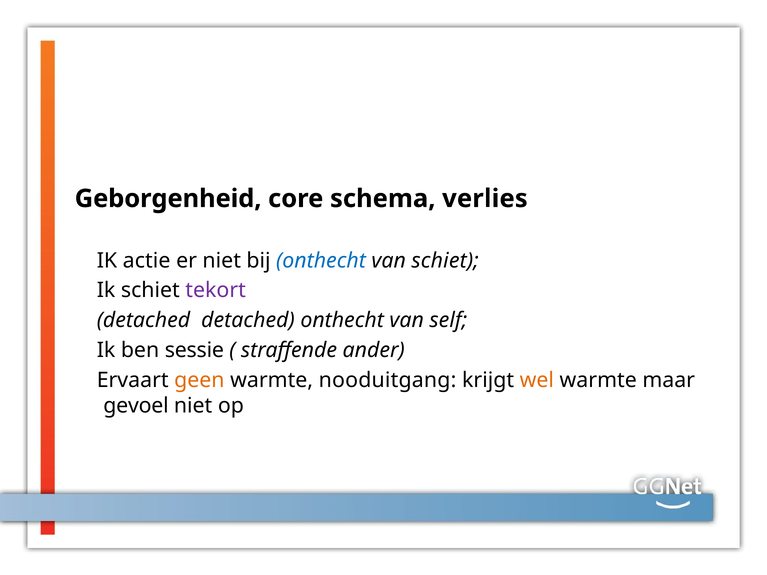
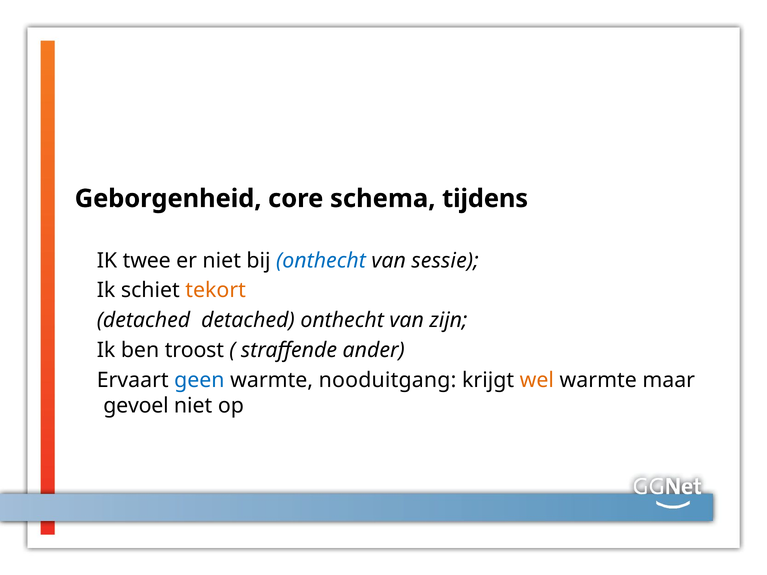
verlies: verlies -> tijdens (485, 199)
actie: actie -> twee (147, 261)
van schiet: schiet -> sessie (445, 261)
tekort colour: purple -> orange (216, 291)
self: self -> zijn (448, 320)
sessie: sessie -> troost (194, 350)
geen colour: orange -> blue (199, 380)
